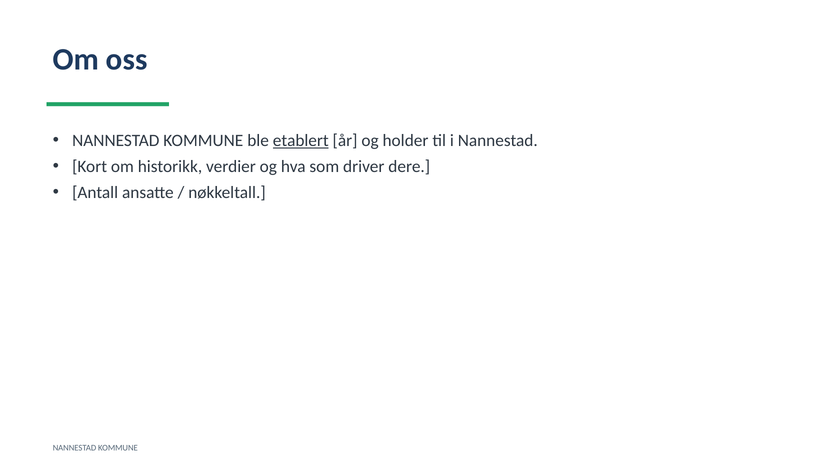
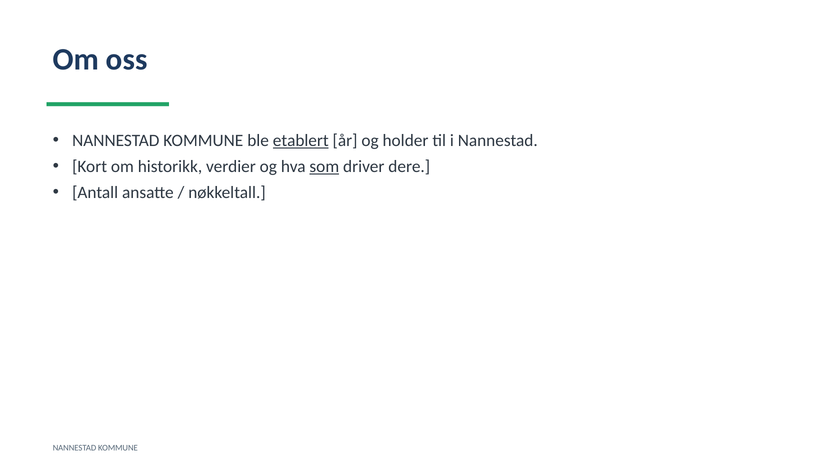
som underline: none -> present (324, 166)
